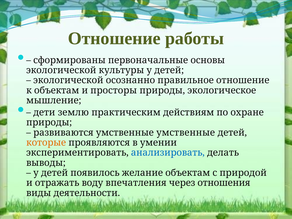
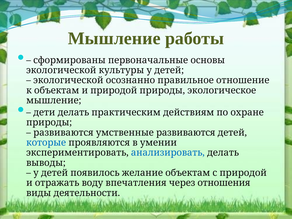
Отношение: Отношение -> Мышление (114, 38)
и просторы: просторы -> природой (114, 90)
дети землю: землю -> делать (73, 112)
умственные умственные: умственные -> развиваются (186, 133)
которые colour: orange -> blue (46, 143)
